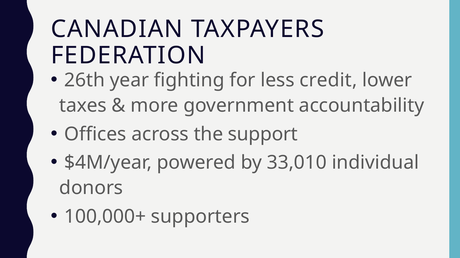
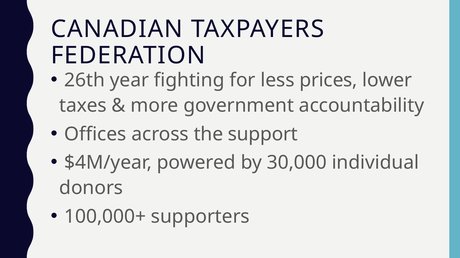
credit: credit -> prices (328, 81)
33,010: 33,010 -> 30,000 (297, 163)
